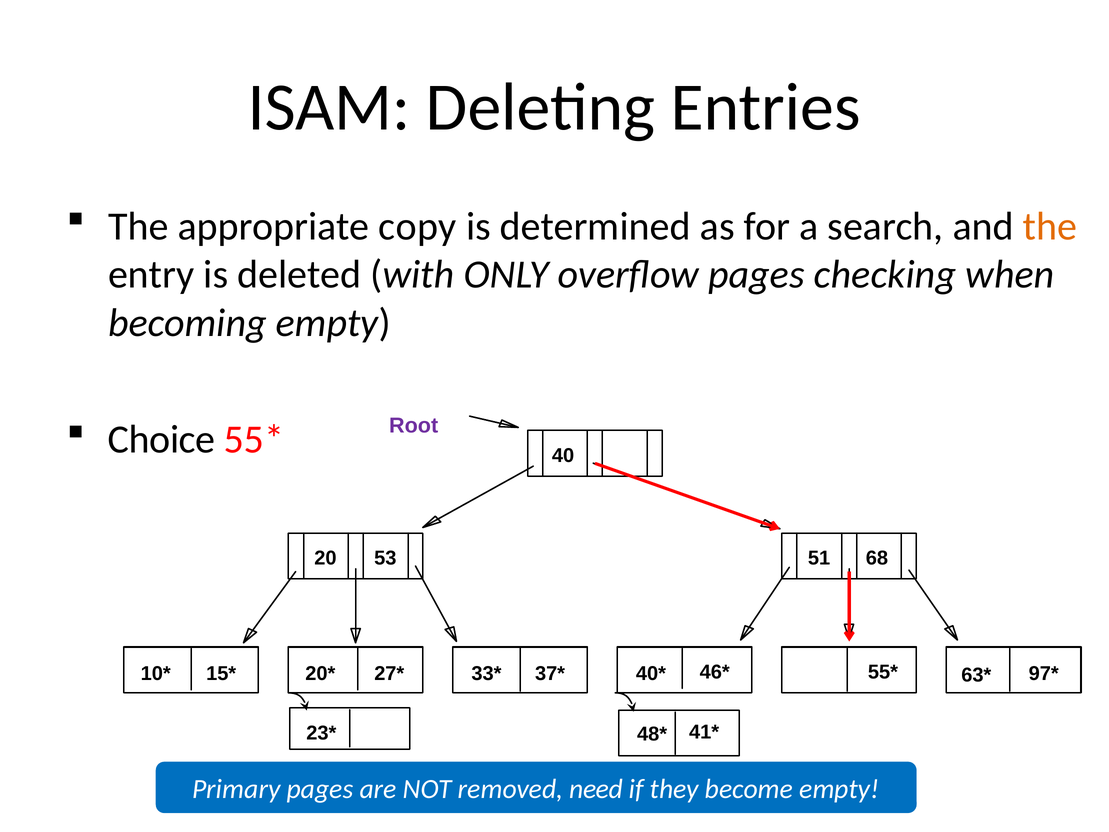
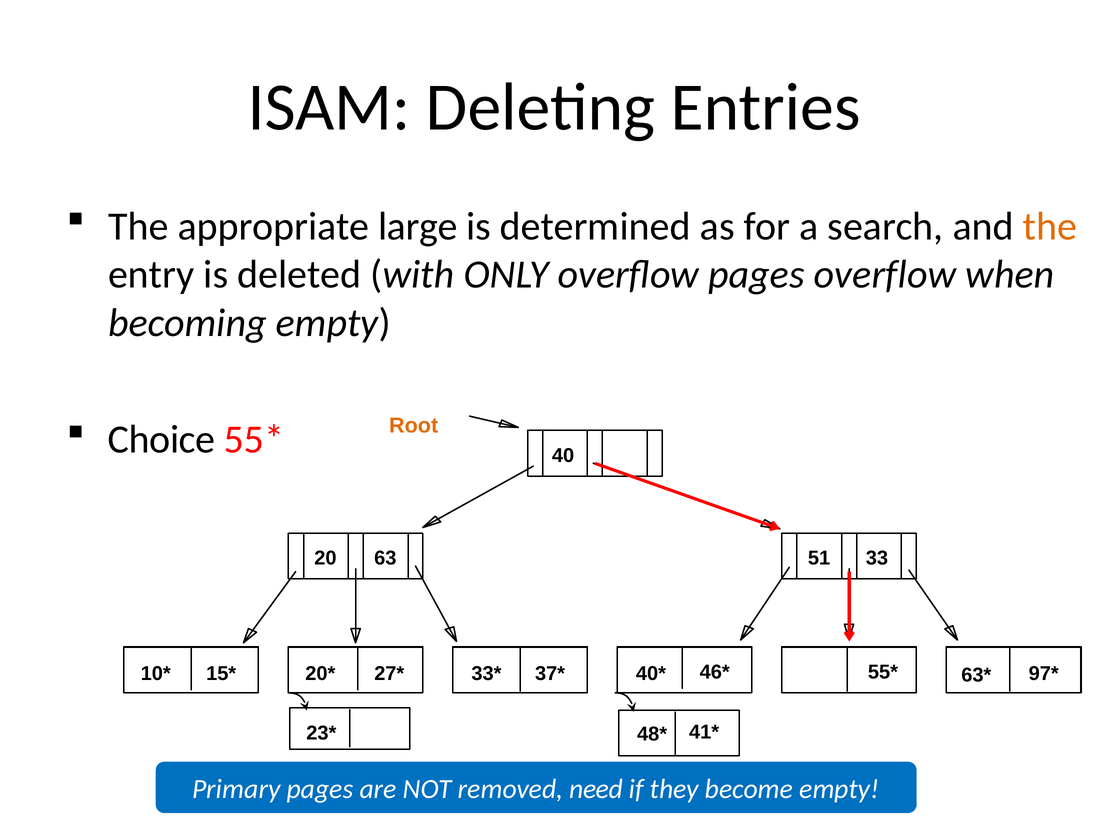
copy: copy -> large (418, 227)
pages checking: checking -> overflow (885, 275)
Root colour: purple -> orange (414, 425)
53: 53 -> 63 (385, 558)
68: 68 -> 33 (877, 558)
